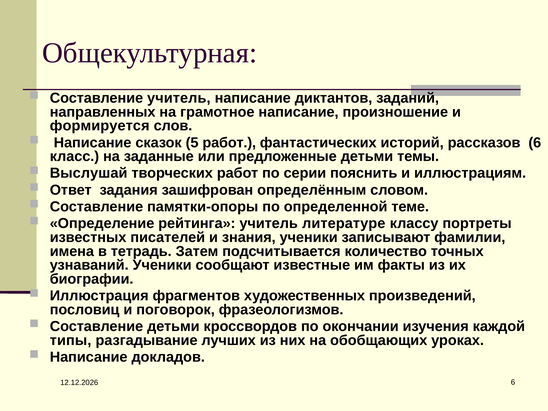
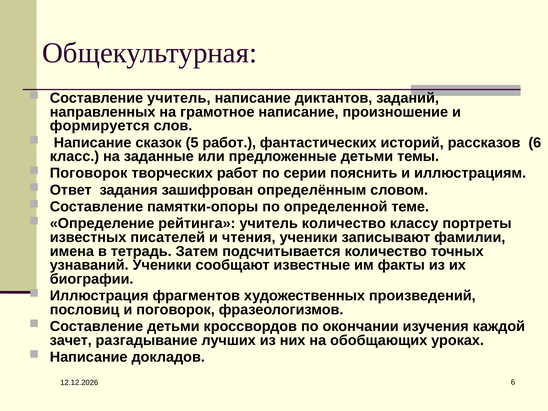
Выслушай: Выслушай -> Поговорок (89, 173)
учитель литературе: литературе -> количество (344, 223)
знания: знания -> чтения (249, 237)
типы: типы -> зачет (71, 340)
